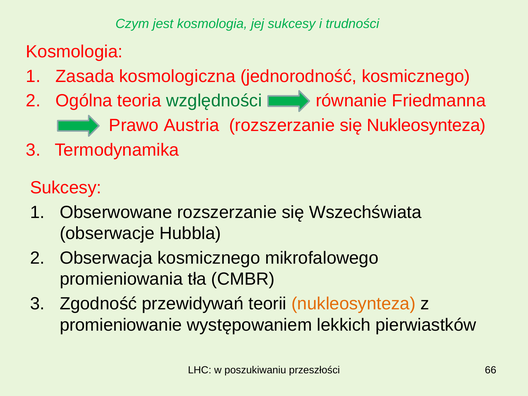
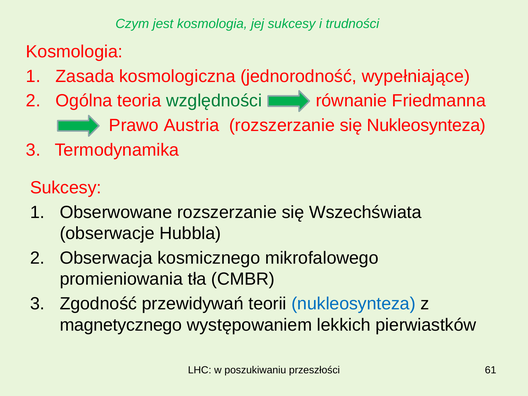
jednorodność kosmicznego: kosmicznego -> wypełniające (416, 76)
nukleosynteza colour: orange -> blue (354, 304)
promieniowanie: promieniowanie -> magnetycznego (121, 325)
66: 66 -> 61 (491, 370)
